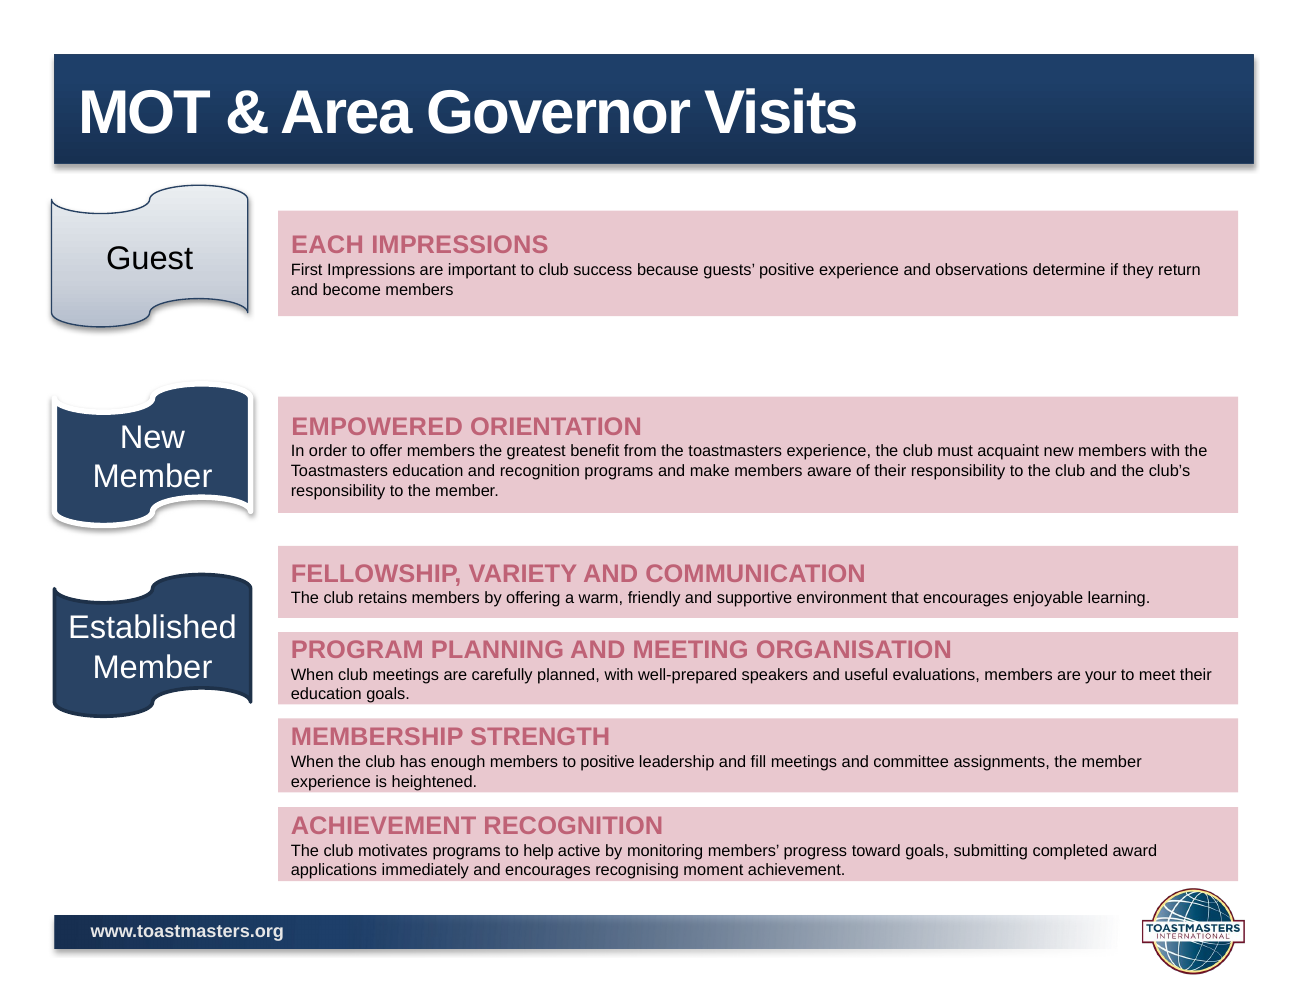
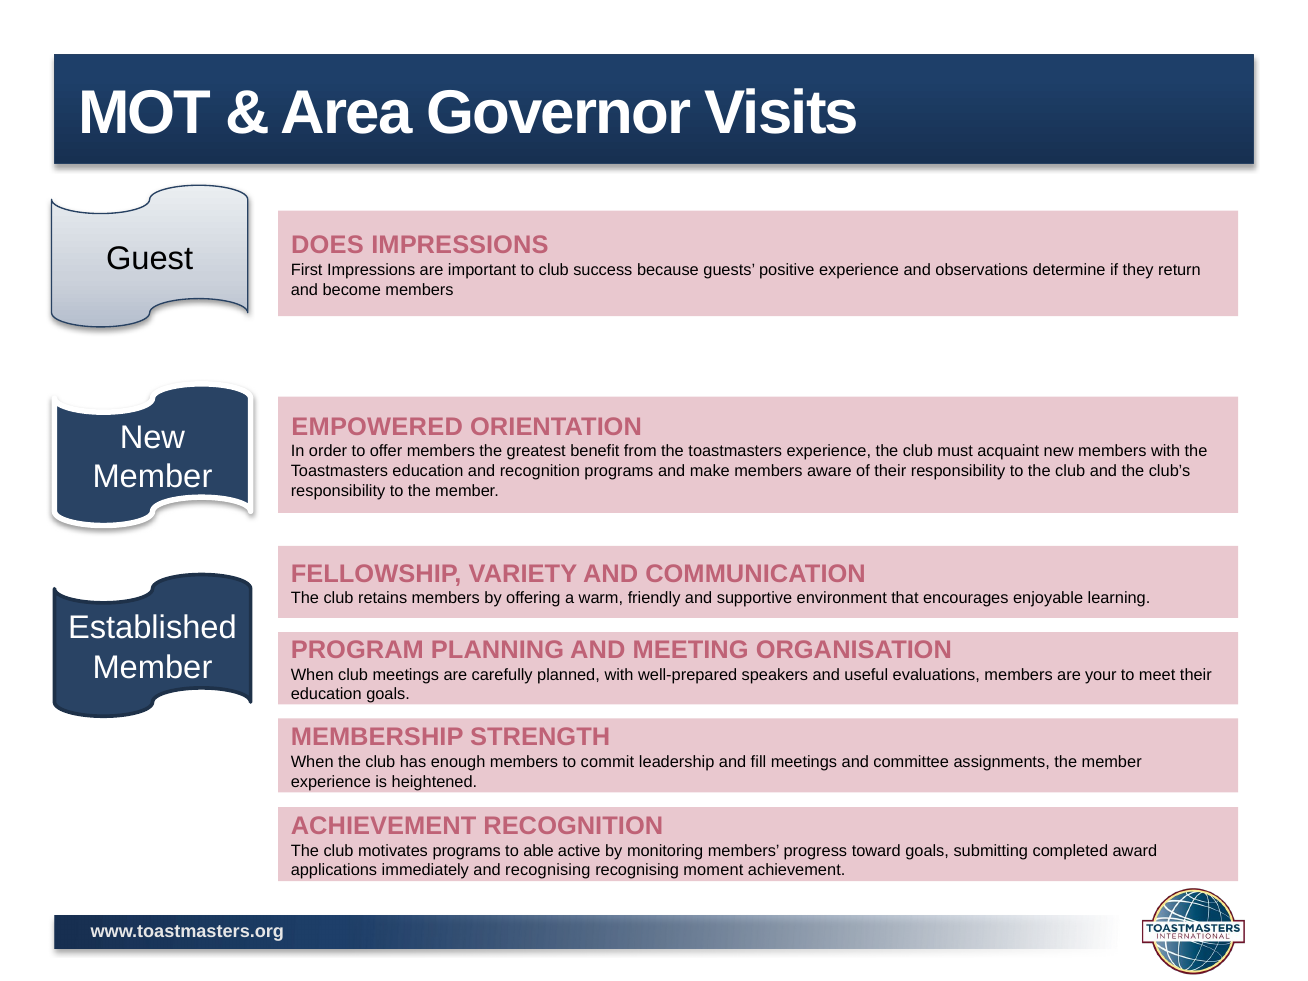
EACH: EACH -> DOES (327, 246)
to positive: positive -> commit (607, 762)
help: help -> able (539, 851)
and encourages: encourages -> recognising (548, 870)
